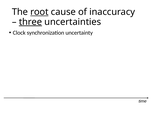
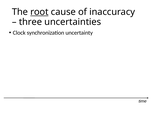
three underline: present -> none (30, 22)
